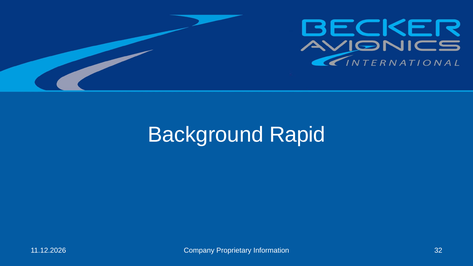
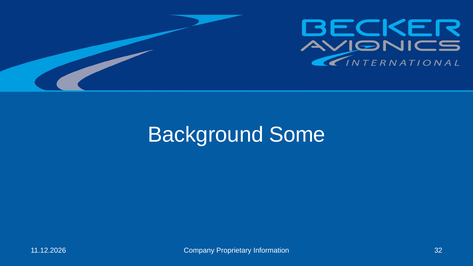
Rapid: Rapid -> Some (297, 135)
